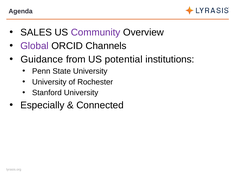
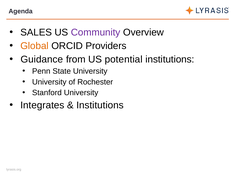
Global colour: purple -> orange (35, 46)
Channels: Channels -> Providers (106, 46)
Especially: Especially -> Integrates (42, 105)
Connected: Connected -> Institutions (100, 105)
